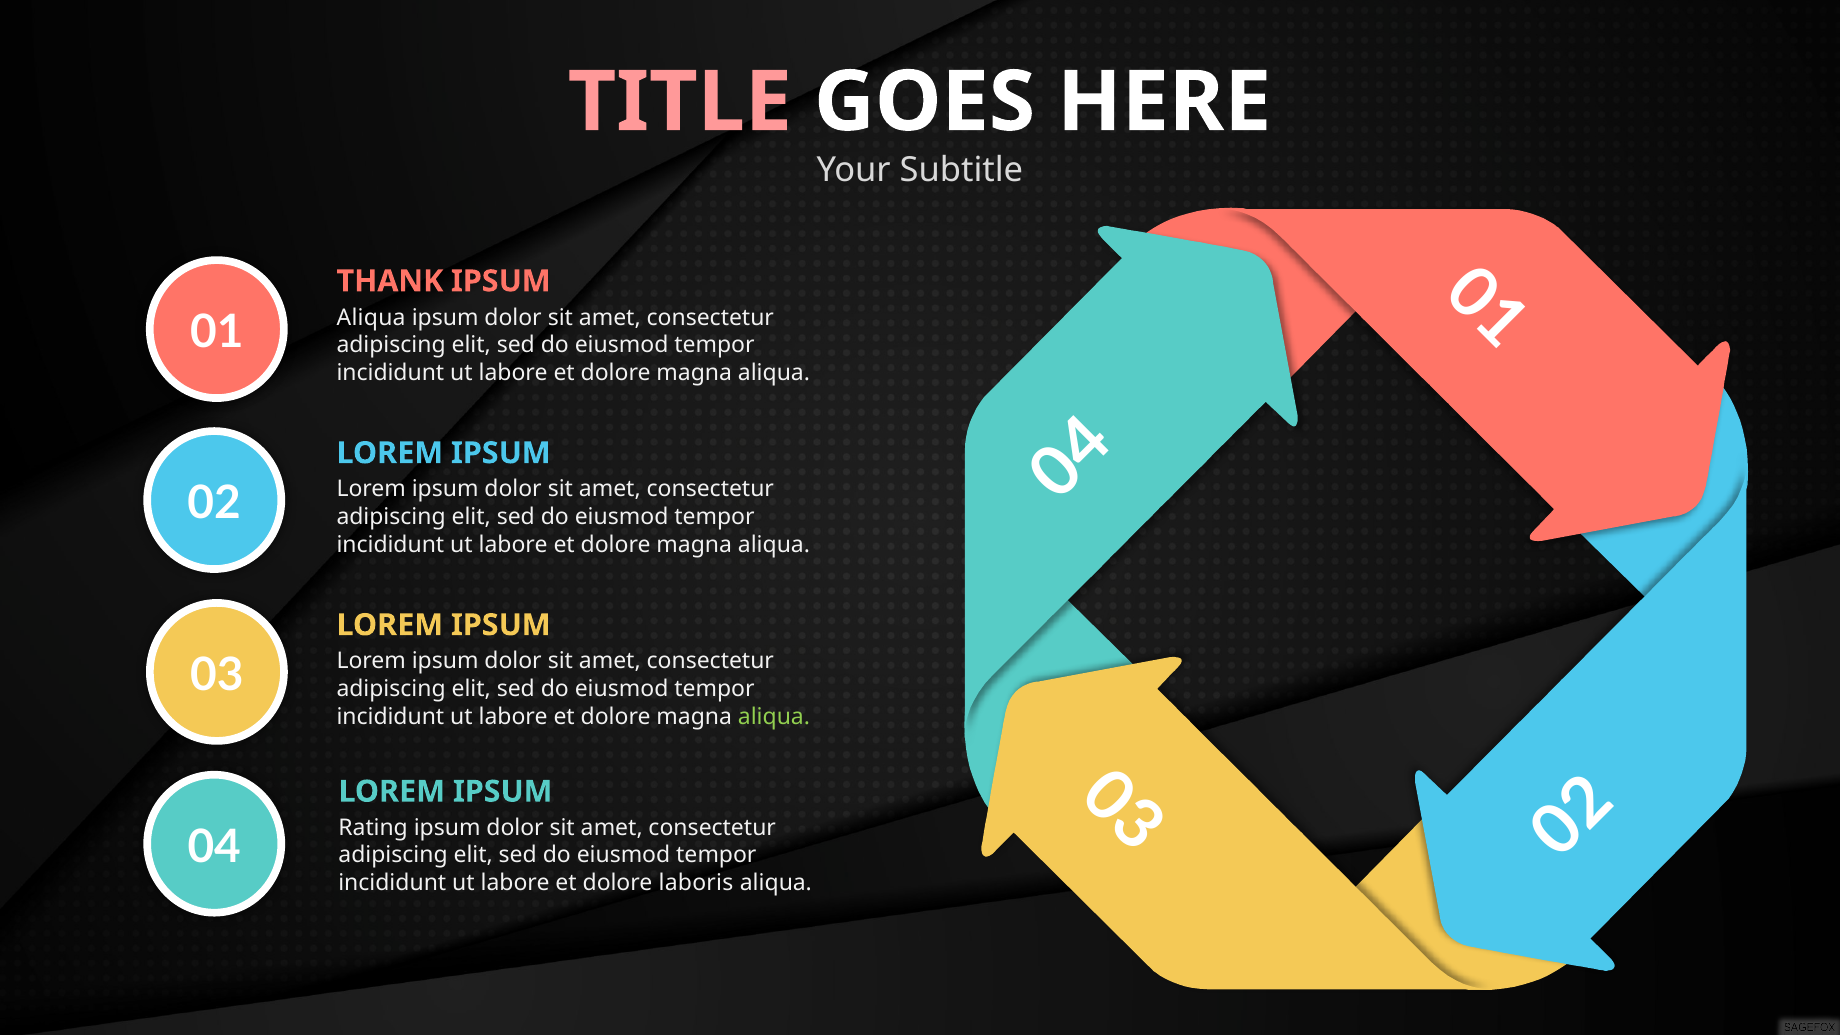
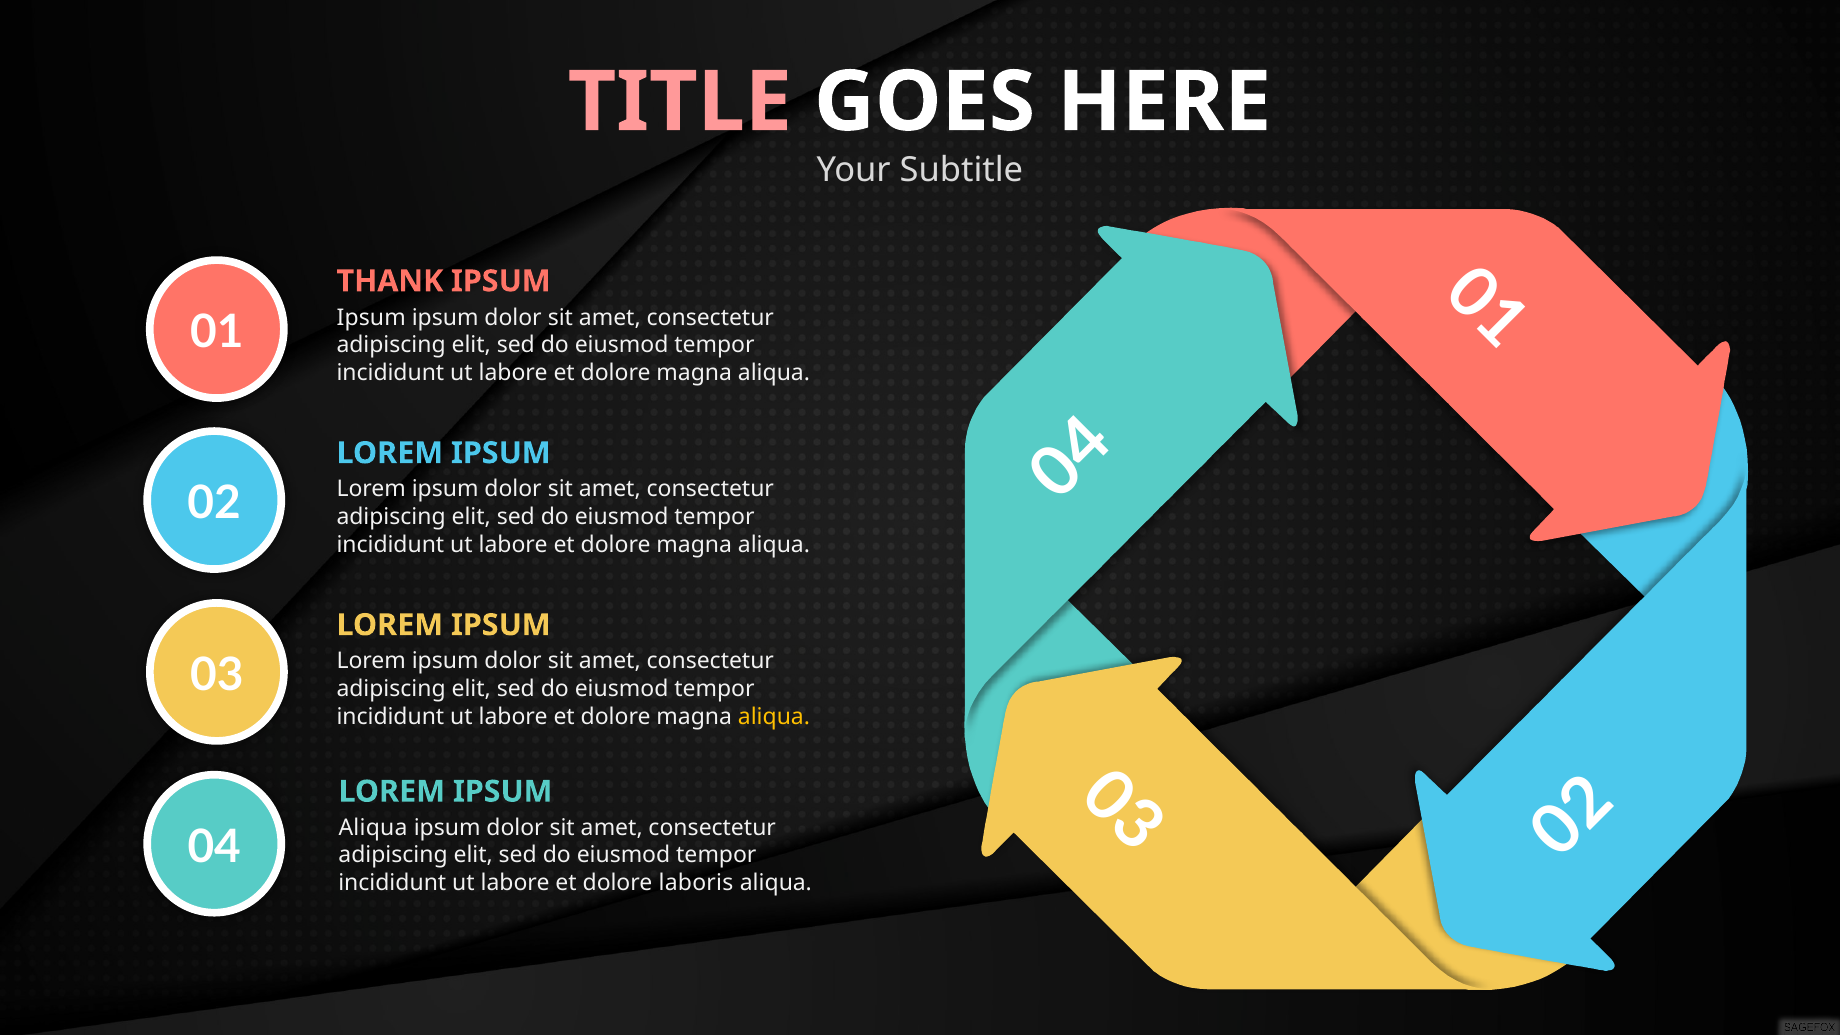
Aliqua: Aliqua -> Ipsum (371, 317)
aliqua colour: light green -> yellow (774, 717)
Rating: Rating -> Aliqua (373, 828)
